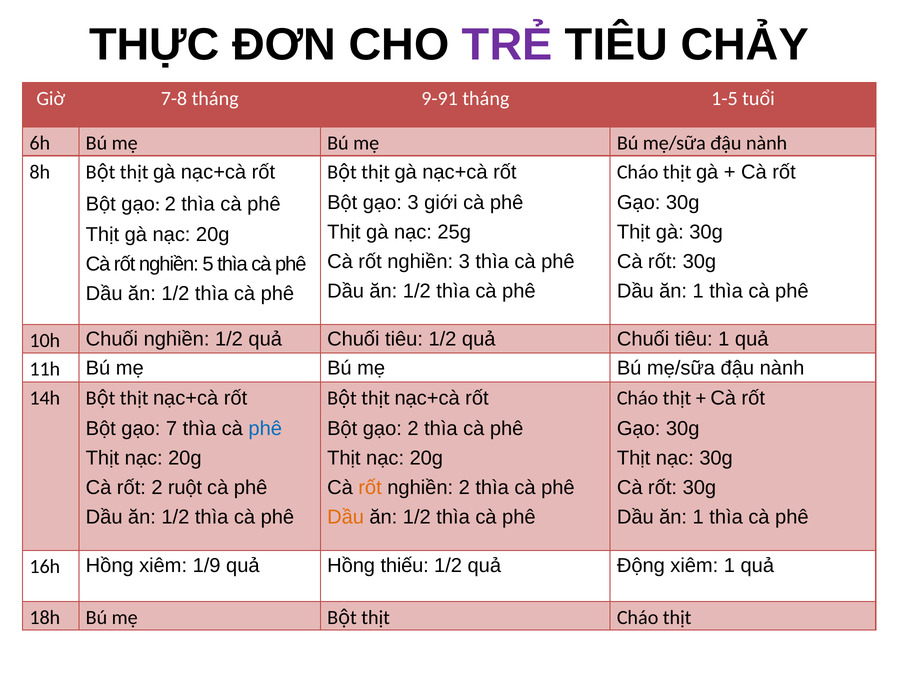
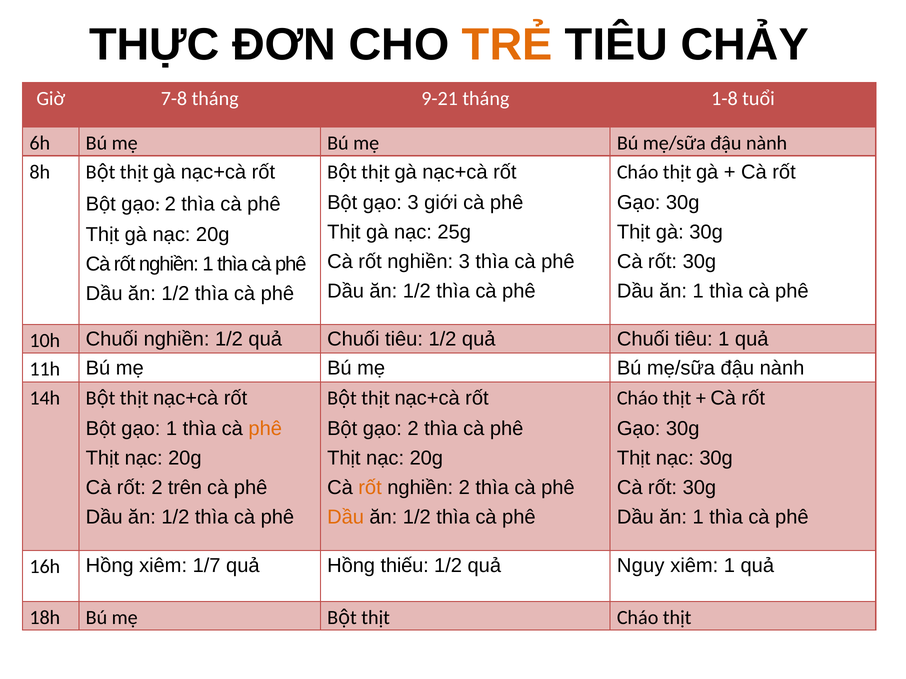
TRẺ colour: purple -> orange (507, 45)
9-91: 9-91 -> 9-21 (440, 99)
1-5: 1-5 -> 1-8 (724, 99)
nghiền 5: 5 -> 1 (208, 264)
gạo 7: 7 -> 1 (172, 429)
phê colour: blue -> orange (265, 429)
ruột: ruột -> trên (185, 488)
1/9: 1/9 -> 1/7 (207, 566)
Động: Động -> Nguy (641, 566)
